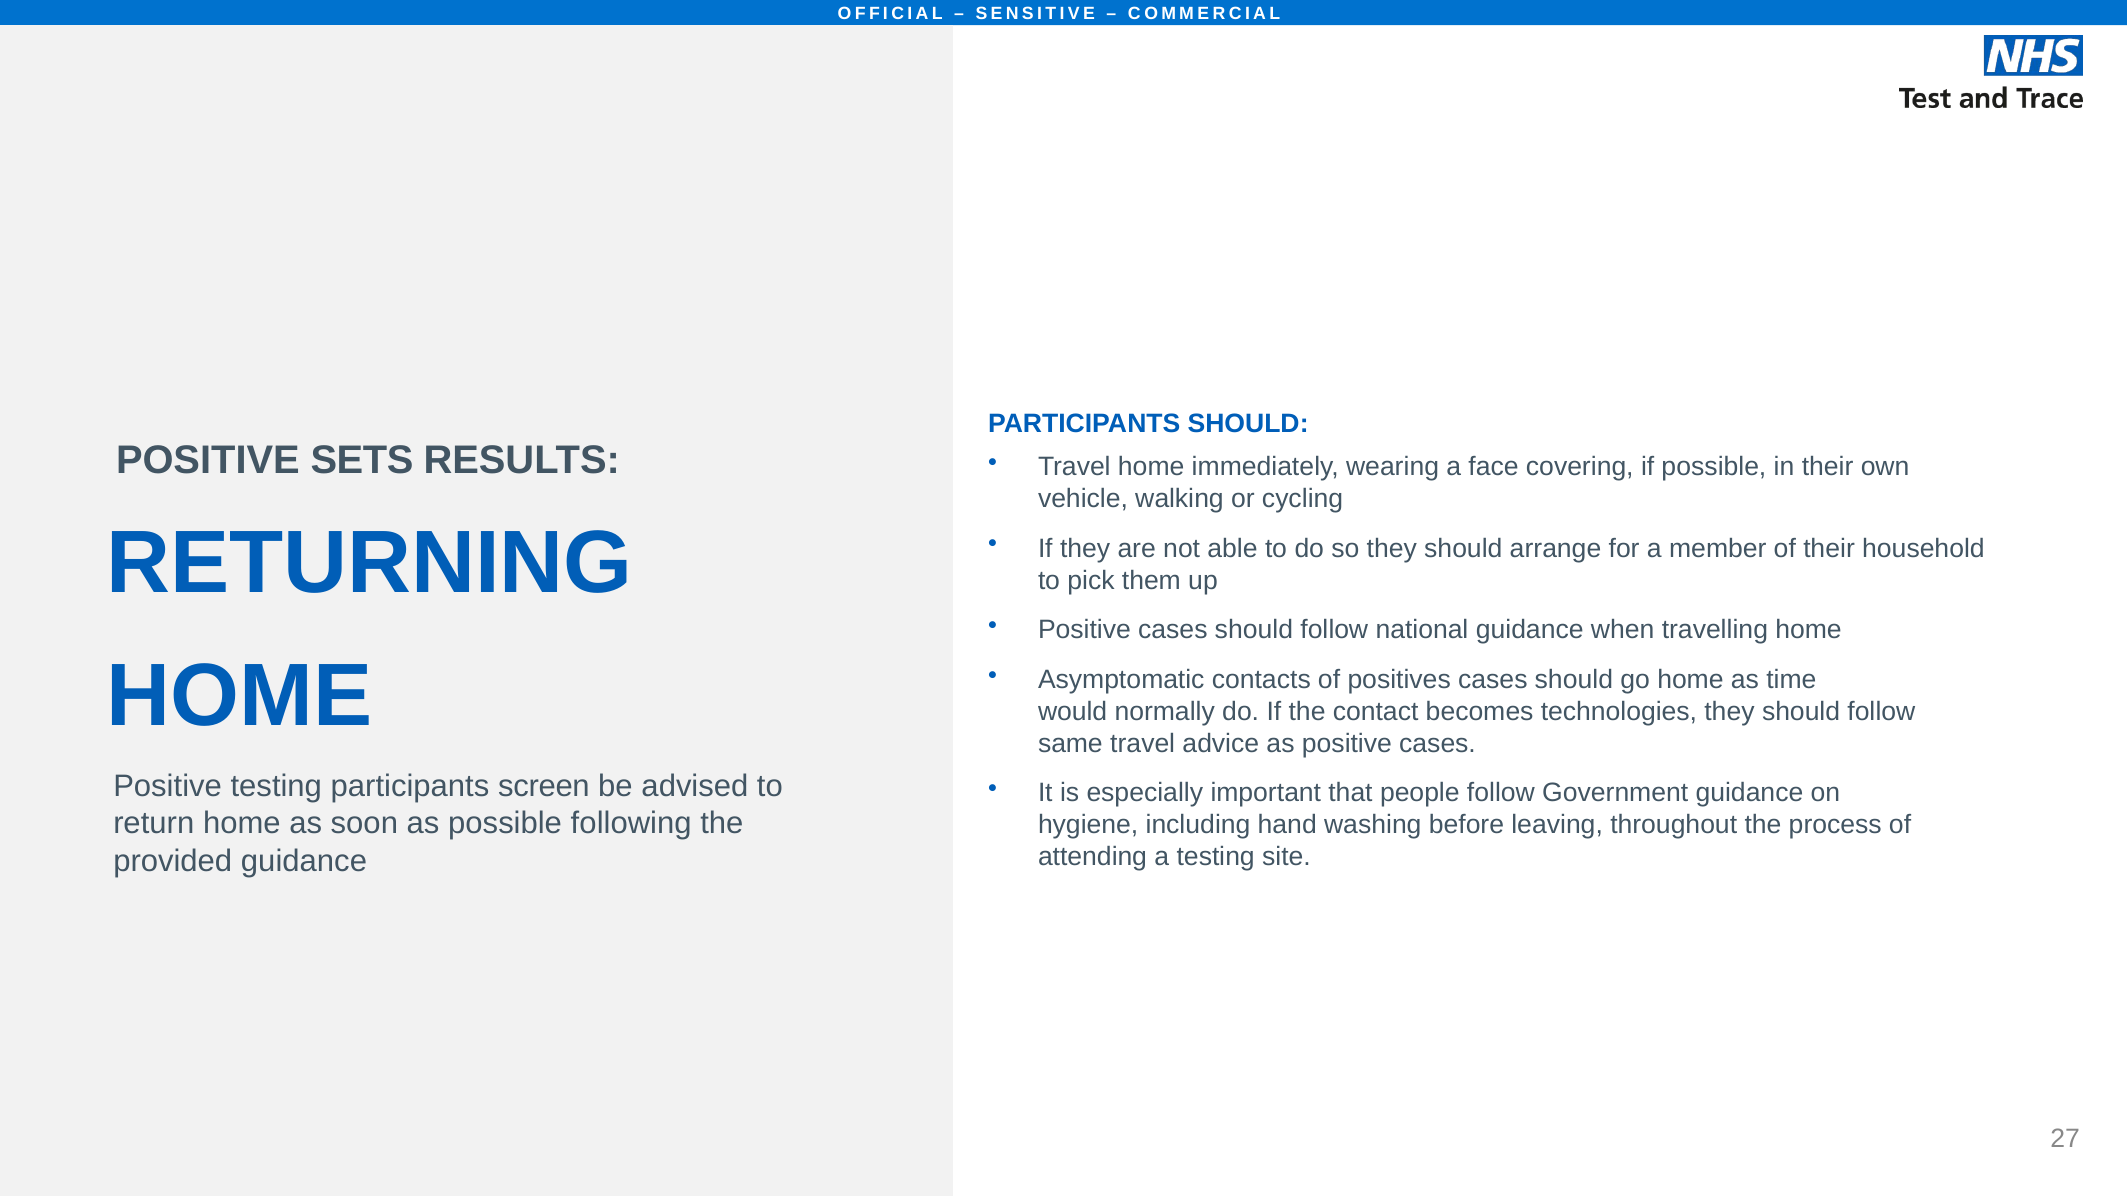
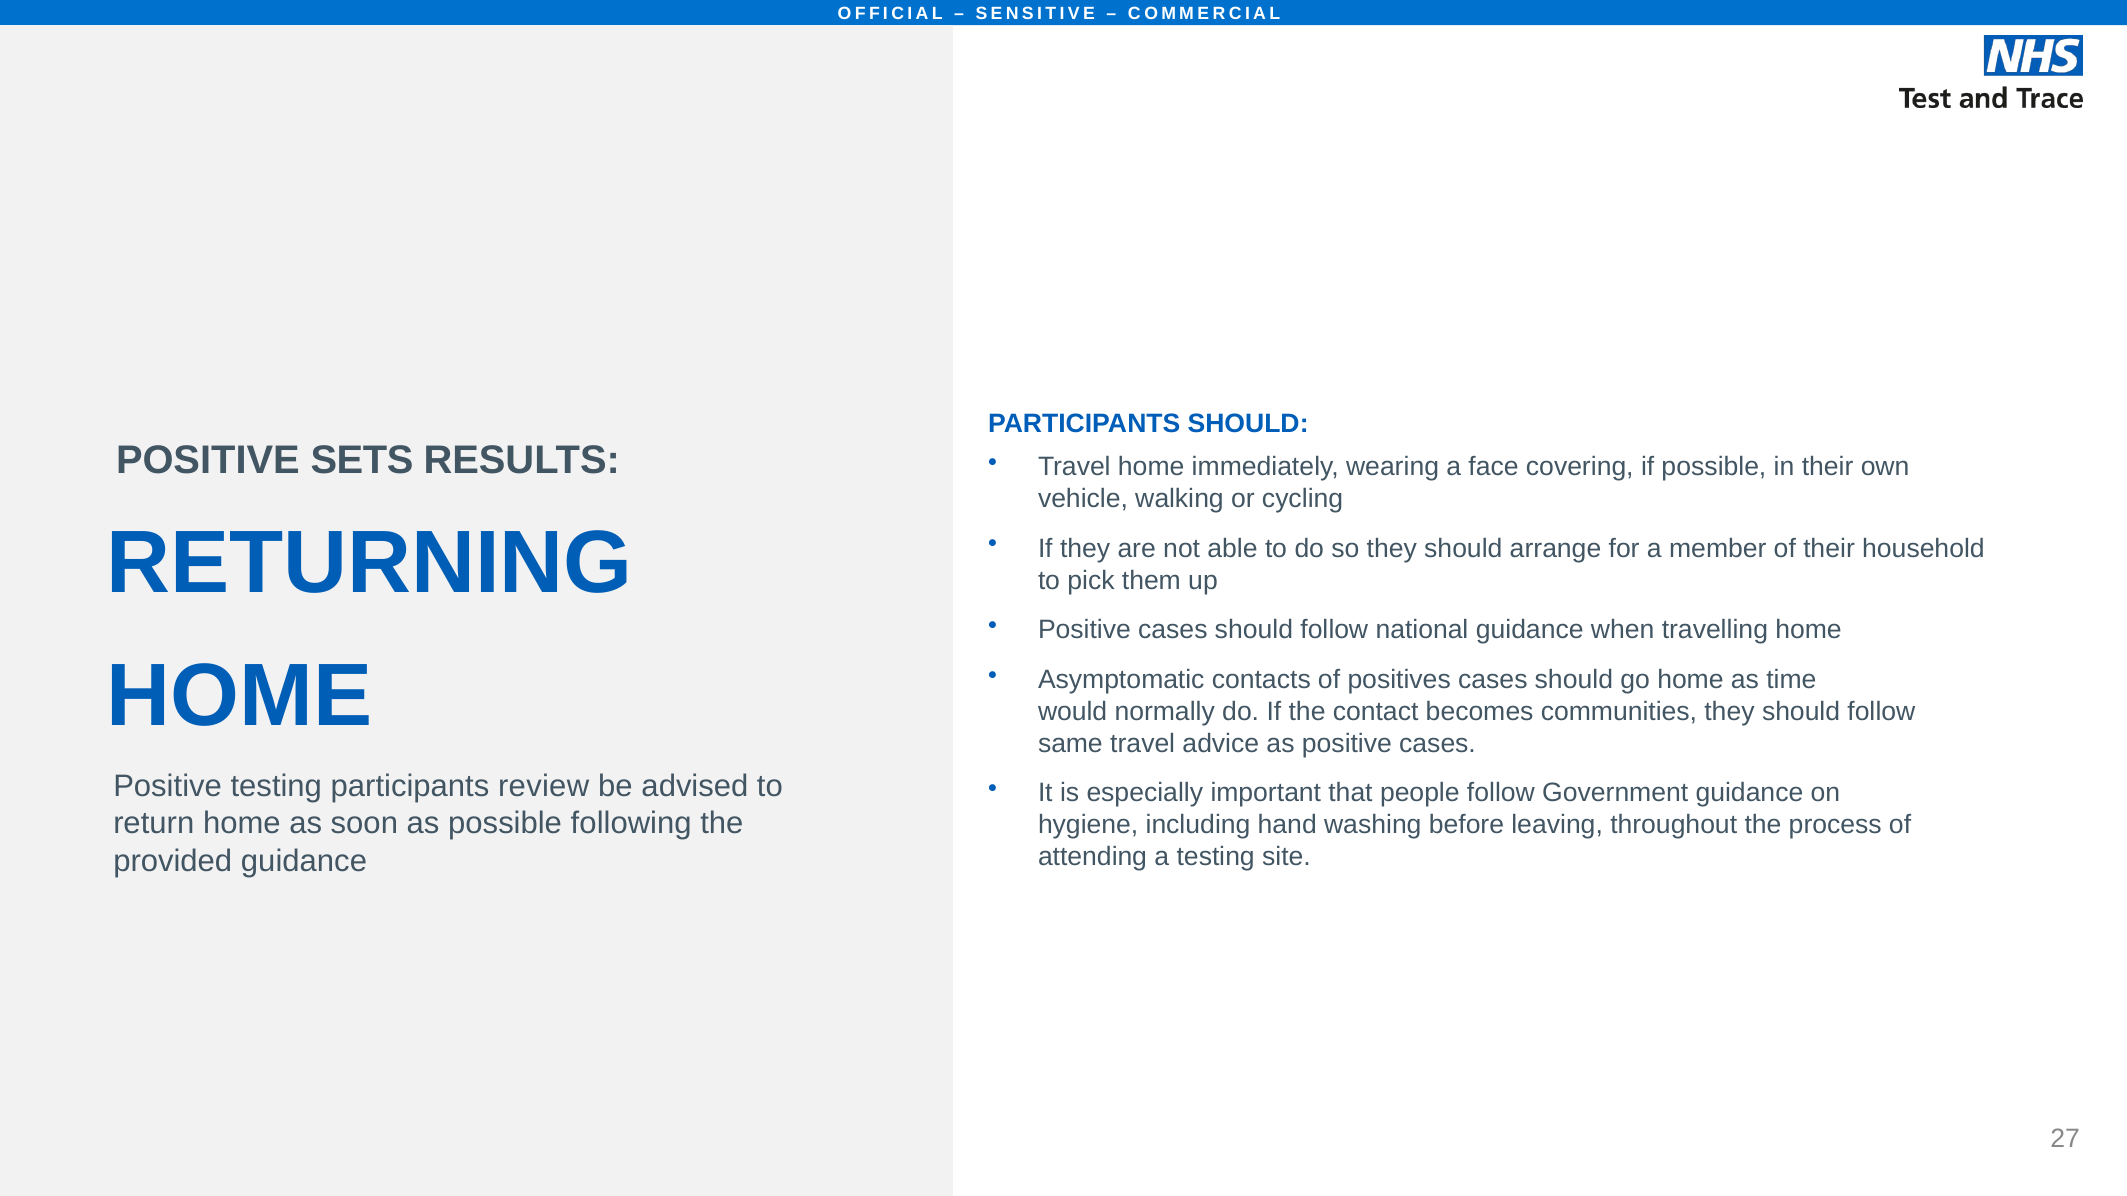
technologies: technologies -> communities (1619, 712)
screen: screen -> review (544, 787)
